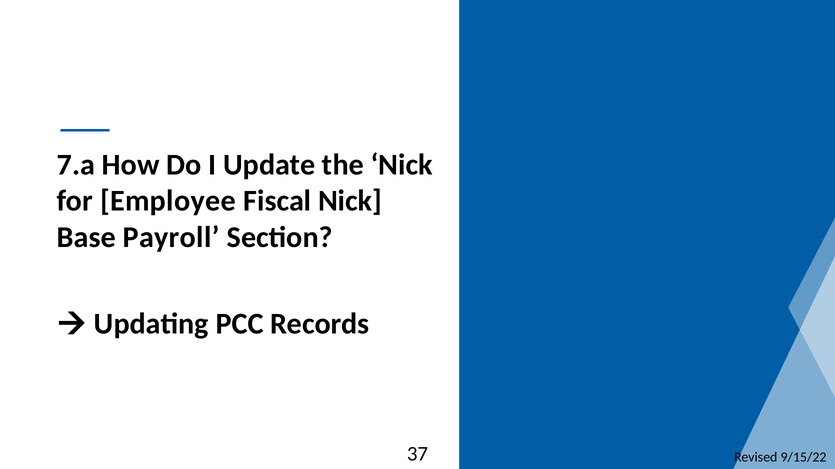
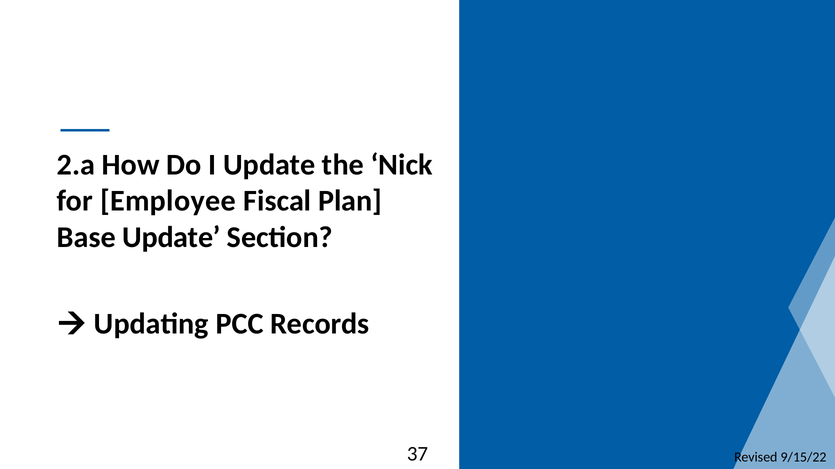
7.a: 7.a -> 2.a (76, 165)
Fiscal Nick: Nick -> Plan (350, 201)
Base Payroll: Payroll -> Update (171, 238)
